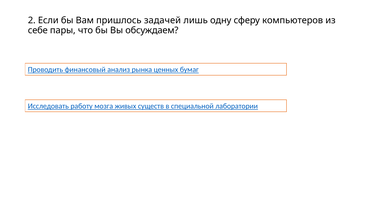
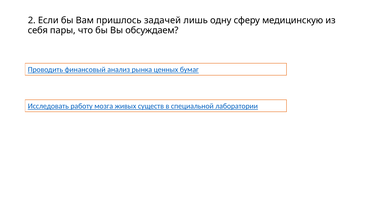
компьютеров: компьютеров -> медицинскую (293, 20)
себе: себе -> себя (38, 30)
